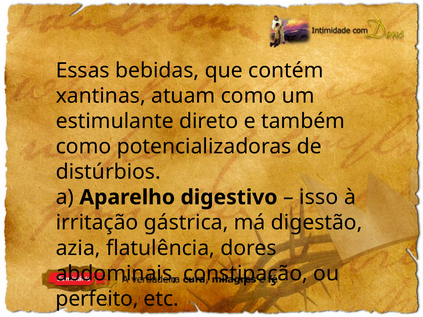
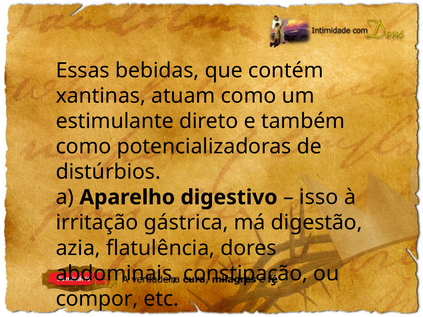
perfeito: perfeito -> compor (97, 299)
